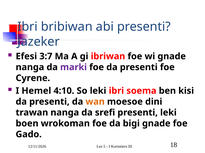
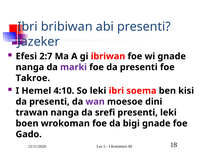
3:7: 3:7 -> 2:7 (46, 57)
Cyrene: Cyrene -> Takroe (33, 78)
wan colour: orange -> purple (95, 102)
